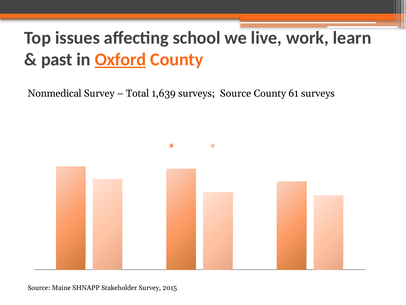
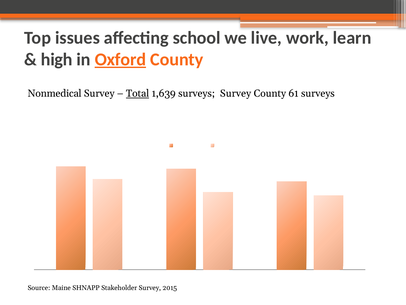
past: past -> high (57, 59)
Total underline: none -> present (138, 93)
1,639 surveys Source: Source -> Survey (236, 93)
